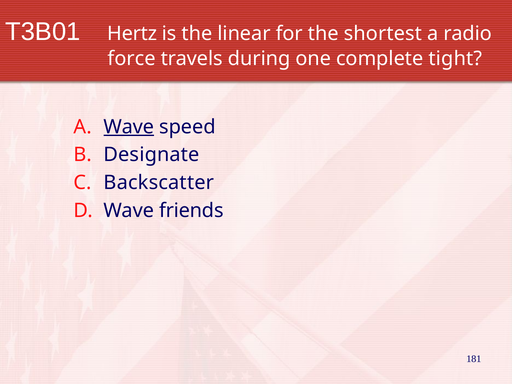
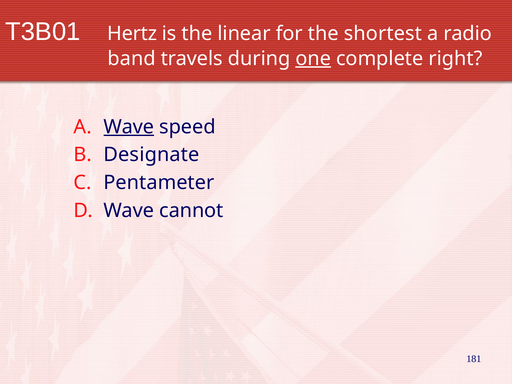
force: force -> band (132, 58)
one underline: none -> present (313, 58)
tight: tight -> right (455, 58)
Backscatter: Backscatter -> Pentameter (159, 183)
friends: friends -> cannot (191, 211)
